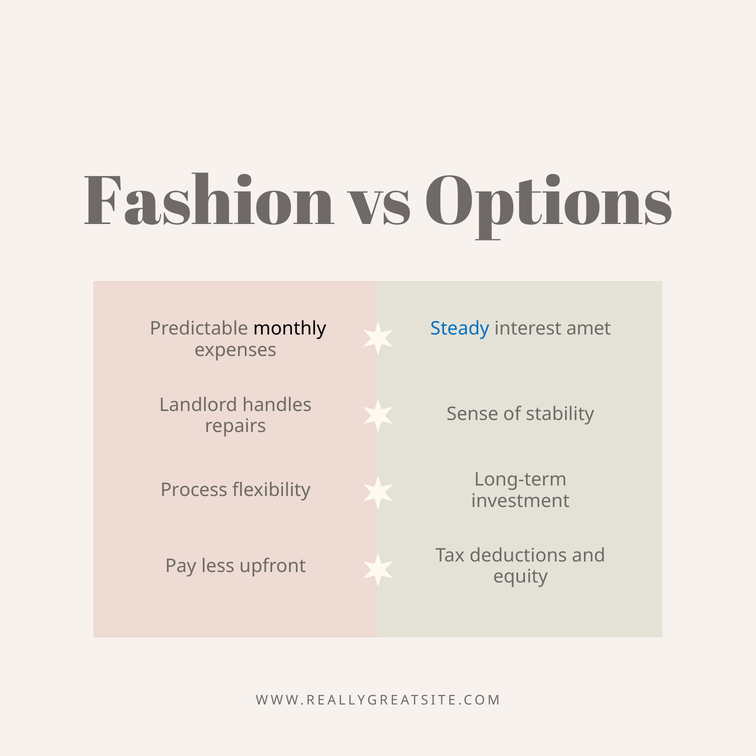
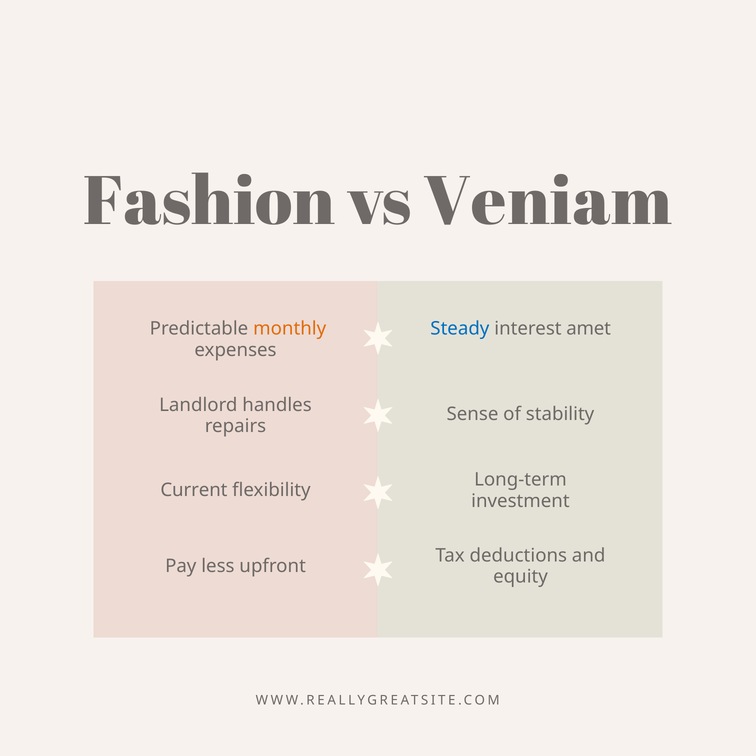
Options: Options -> Veniam (548, 202)
monthly colour: black -> orange (290, 329)
Process: Process -> Current (194, 490)
